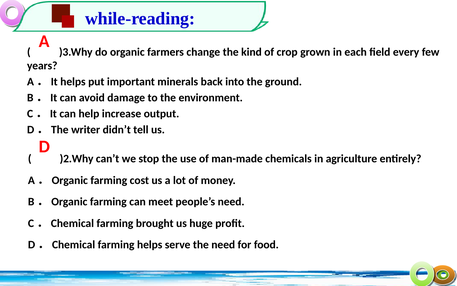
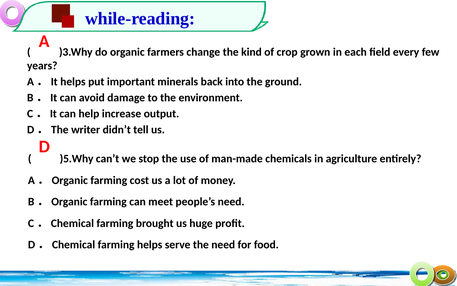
)2.Why: )2.Why -> )5.Why (77, 159)
